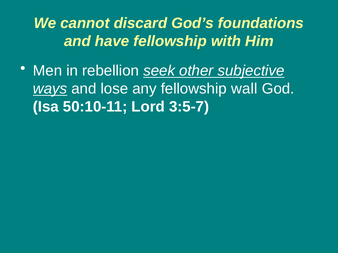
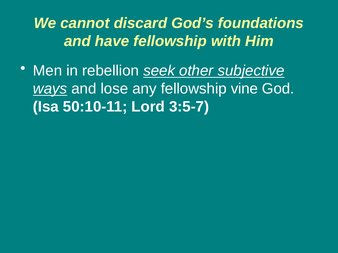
wall: wall -> vine (244, 89)
